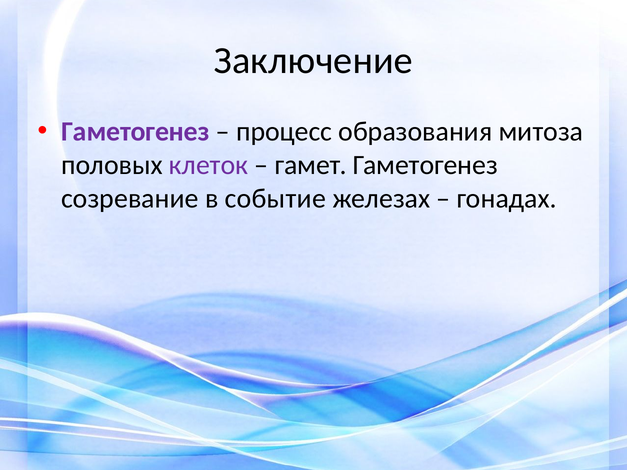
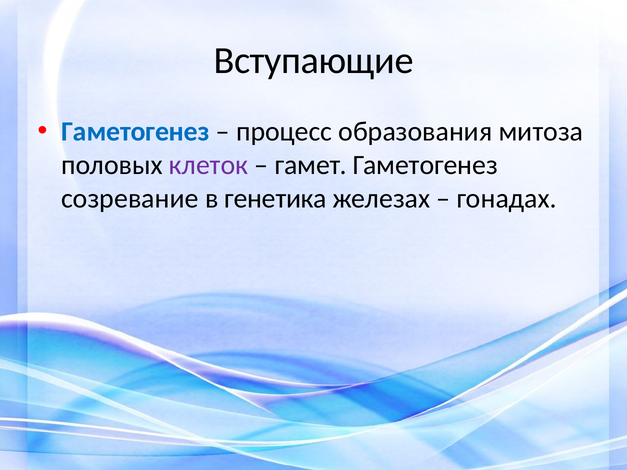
Заключение: Заключение -> Вступающие (314, 61)
Гаметогенез colour: purple -> blue (135, 132)
событие: событие -> генетика (276, 198)
